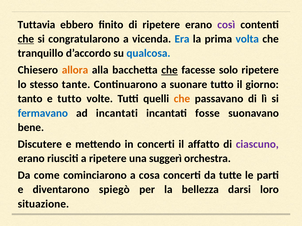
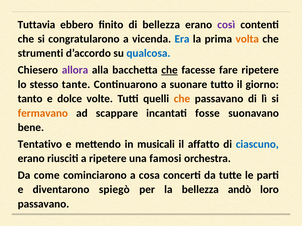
di ripetere: ripetere -> bellezza (161, 25)
che underline: present -> none (26, 39)
volta colour: blue -> orange (247, 39)
tranquillo: tranquillo -> strumenti (41, 53)
allora colour: orange -> purple (75, 70)
solo: solo -> fare (228, 70)
e tutto: tutto -> dolce (70, 99)
fermavano colour: blue -> orange (43, 113)
ad incantati: incantati -> scappare (117, 113)
Discutere: Discutere -> Tentativo (40, 144)
in concerti: concerti -> musicali (156, 144)
ciascuno colour: purple -> blue (257, 144)
suggerì: suggerì -> famosi (165, 159)
darsi: darsi -> andò (240, 190)
situazione: situazione -> passavano (43, 204)
